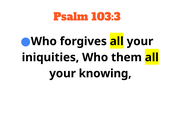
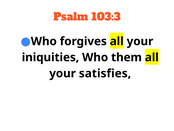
knowing: knowing -> satisfies (105, 73)
